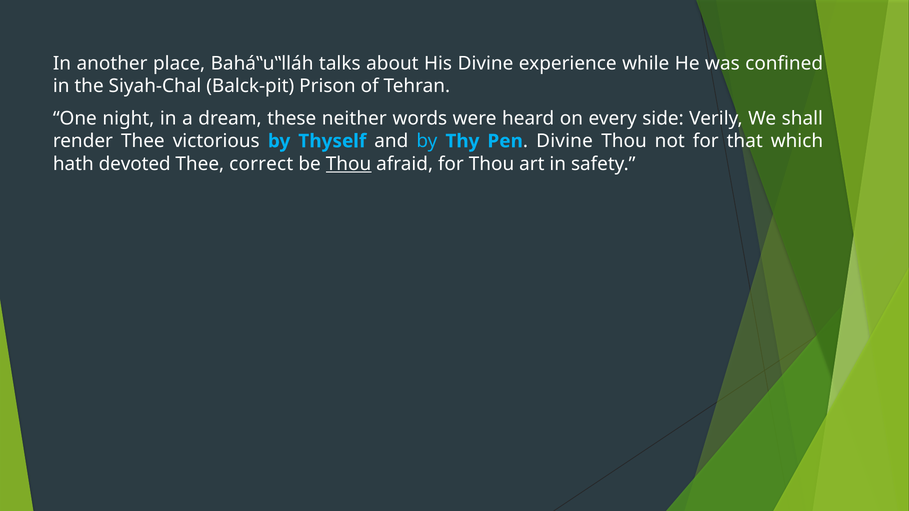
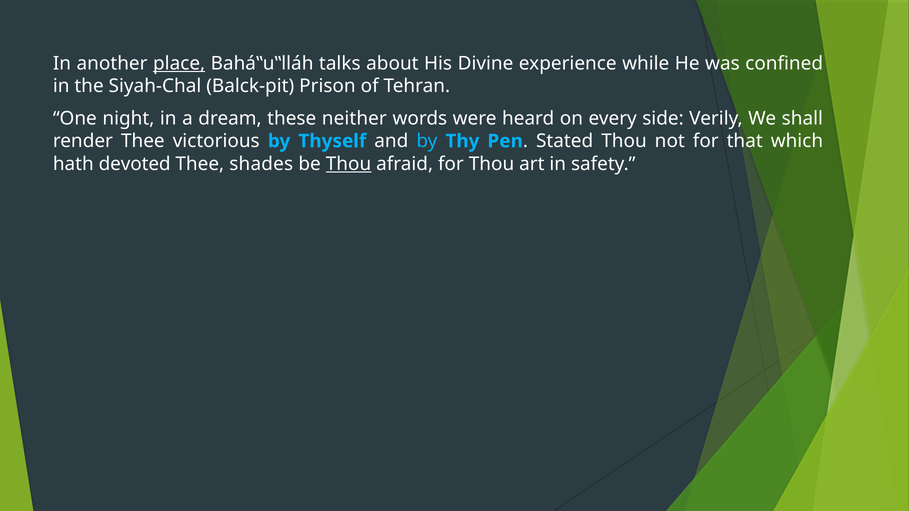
place underline: none -> present (179, 63)
Divine: Divine -> Stated (565, 141)
correct: correct -> shades (261, 164)
